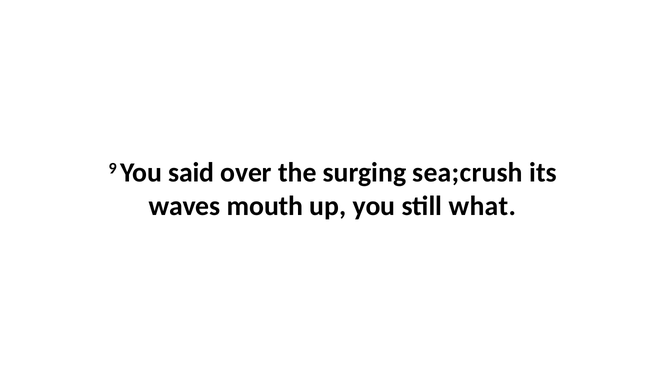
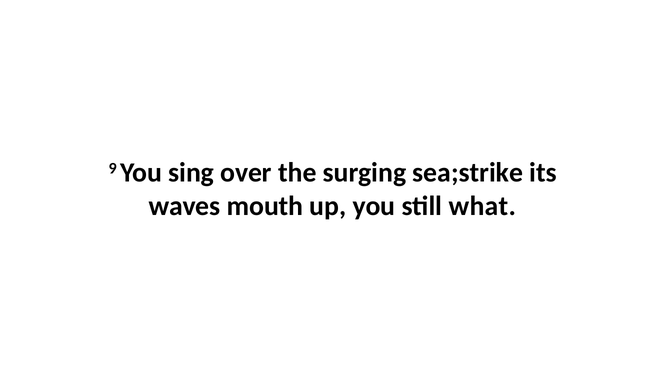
said: said -> sing (191, 173)
sea;crush: sea;crush -> sea;strike (468, 173)
